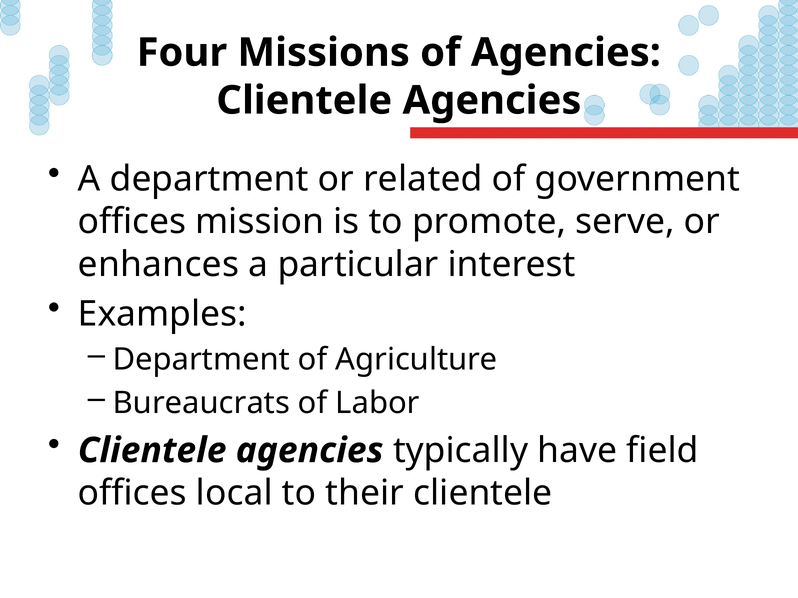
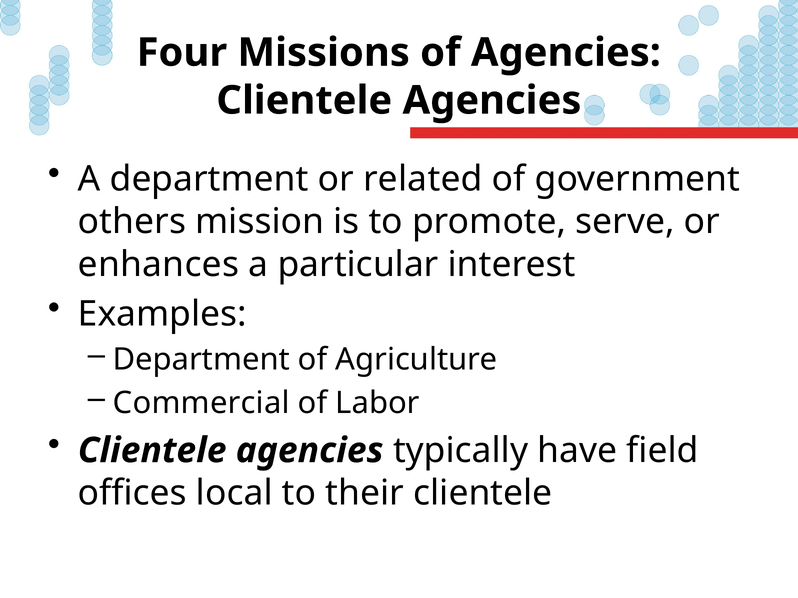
offices: offices -> others (132, 222)
Bureaucrats: Bureaucrats -> Commercial (201, 404)
